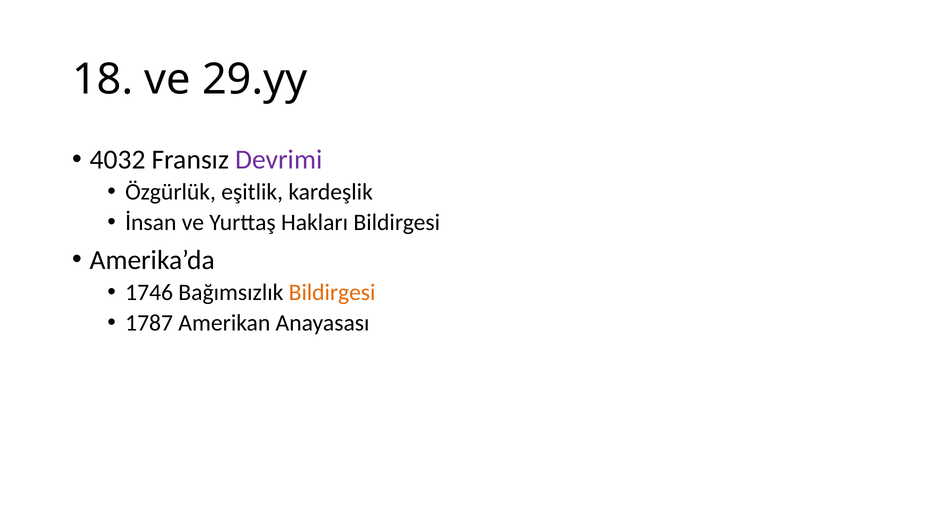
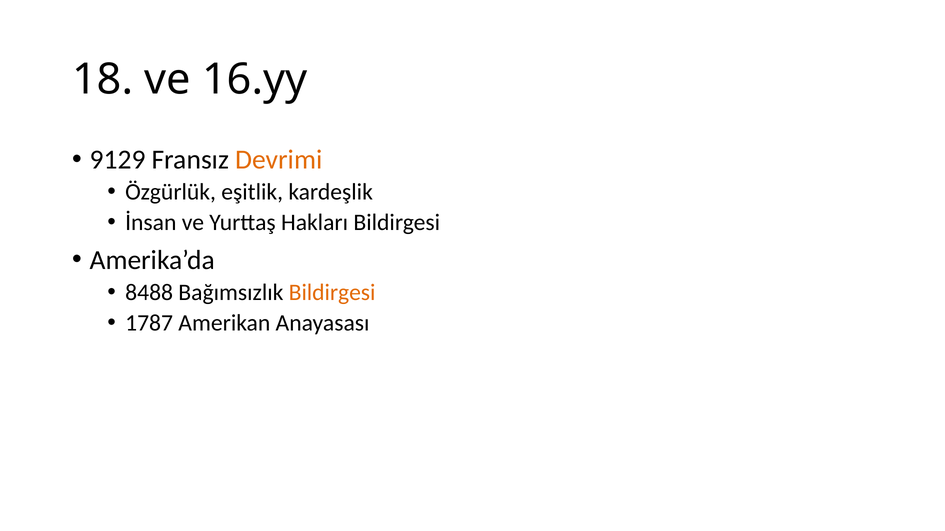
29.yy: 29.yy -> 16.yy (255, 79)
4032: 4032 -> 9129 (118, 160)
Devrimi colour: purple -> orange (279, 160)
1746: 1746 -> 8488 (149, 293)
